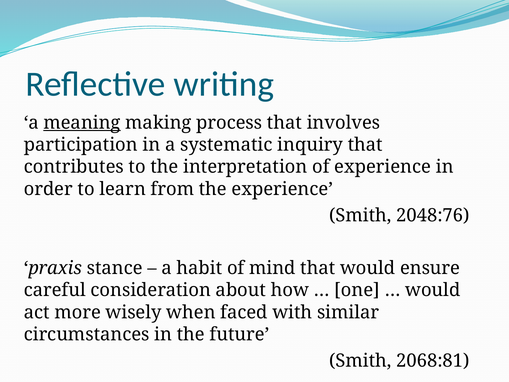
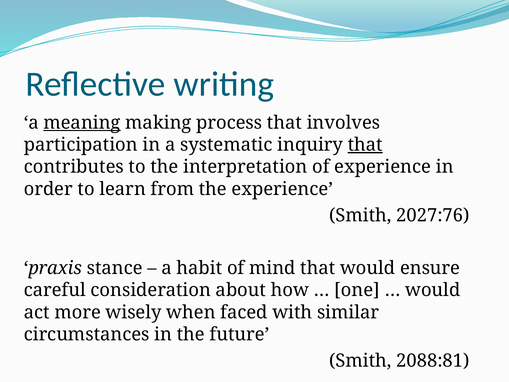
that underline: none -> present (365, 145)
2048:76: 2048:76 -> 2027:76 (433, 215)
2068:81: 2068:81 -> 2088:81 (433, 361)
